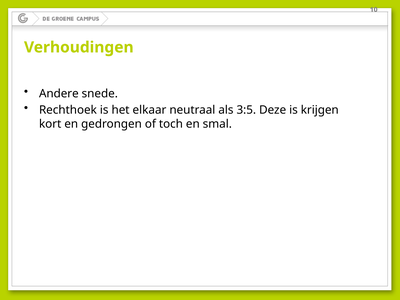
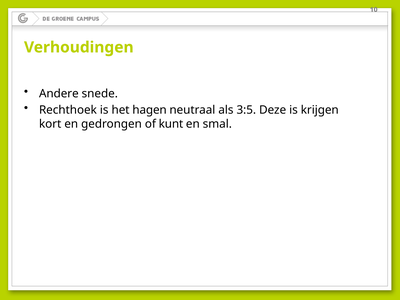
elkaar: elkaar -> hagen (150, 110)
toch: toch -> kunt (171, 124)
